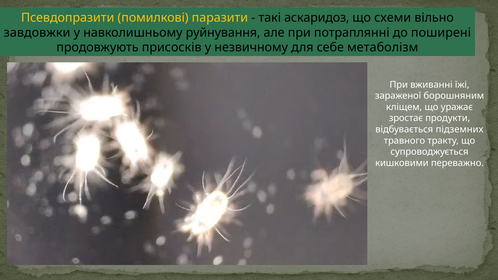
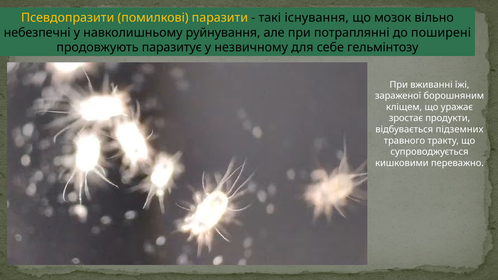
аскаридоз: аскаридоз -> існування (317, 18)
схеми: схеми -> мозок (393, 18)
завдовжки: завдовжки -> небезпечні (37, 33)
присосків: присосків -> паразитує (172, 48)
метаболізм: метаболізм -> гельмінтозу (383, 48)
